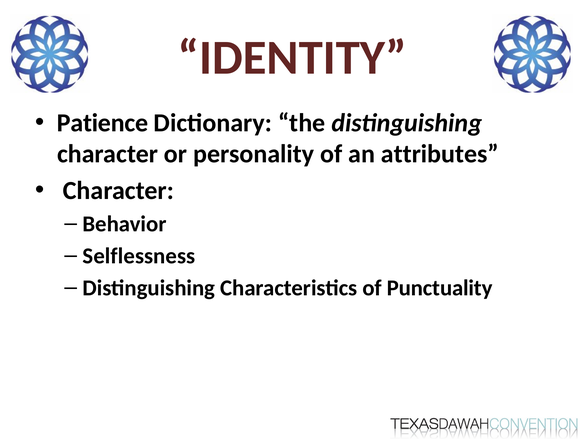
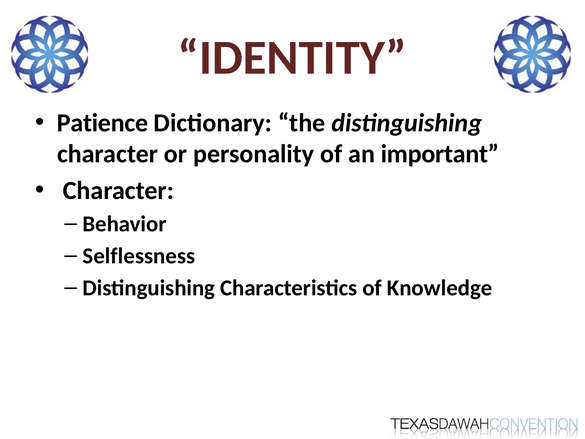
attributes: attributes -> important (440, 154)
Punctuality: Punctuality -> Knowledge (440, 288)
